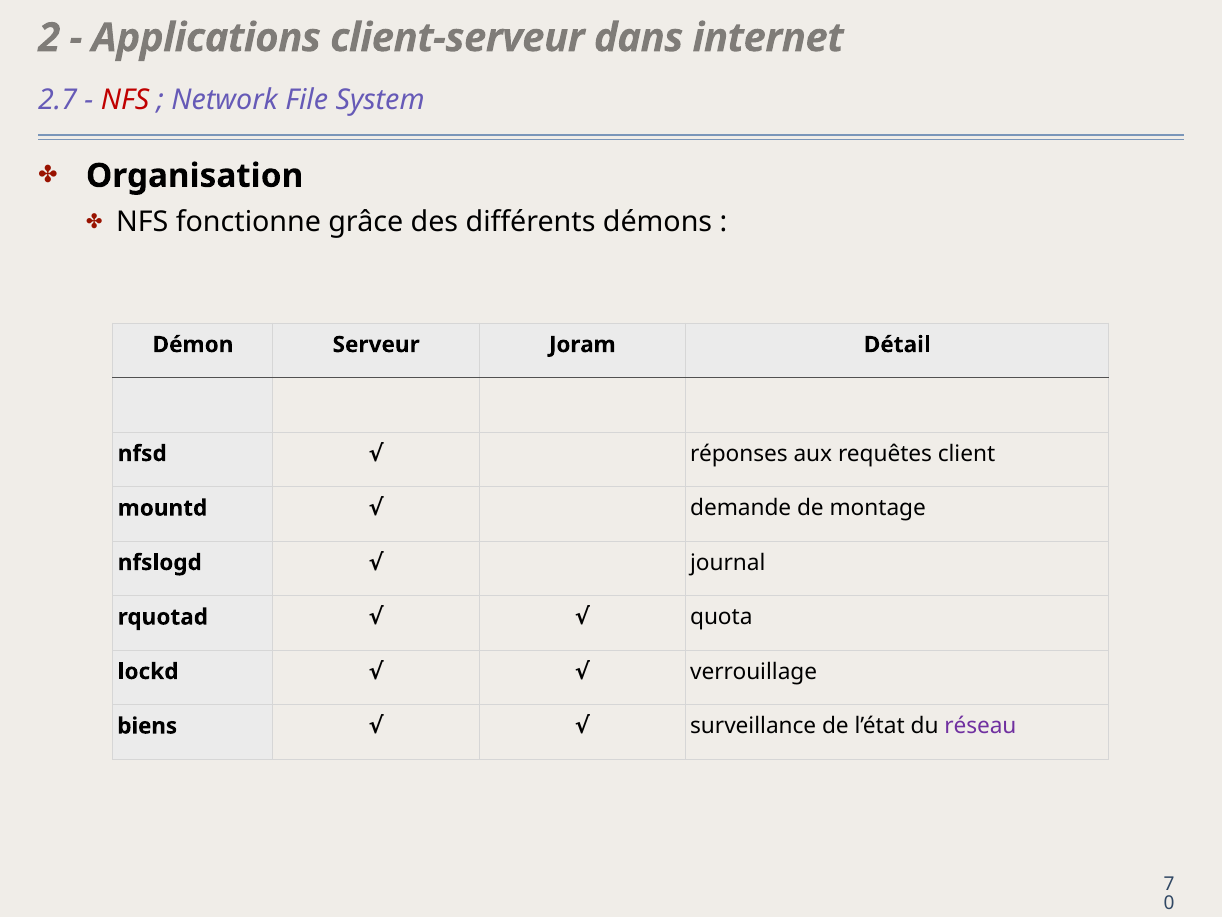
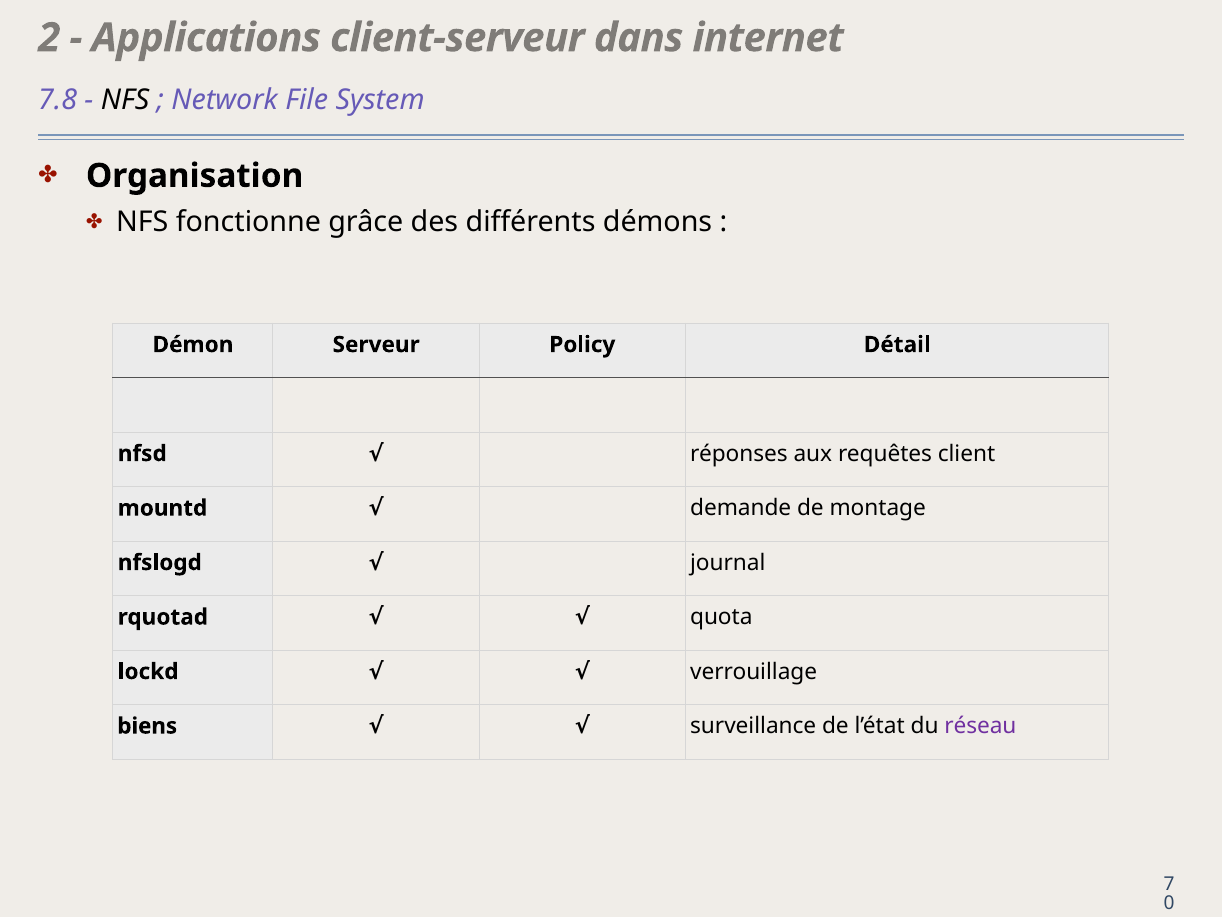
2.7: 2.7 -> 7.8 (58, 100)
NFS colour: red -> black (125, 100)
Joram: Joram -> Policy (582, 344)
